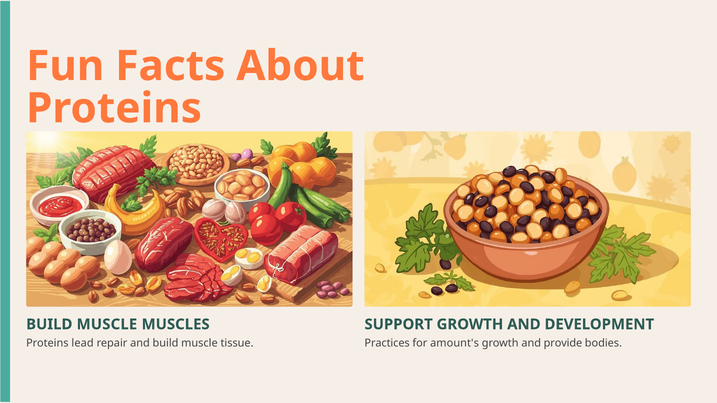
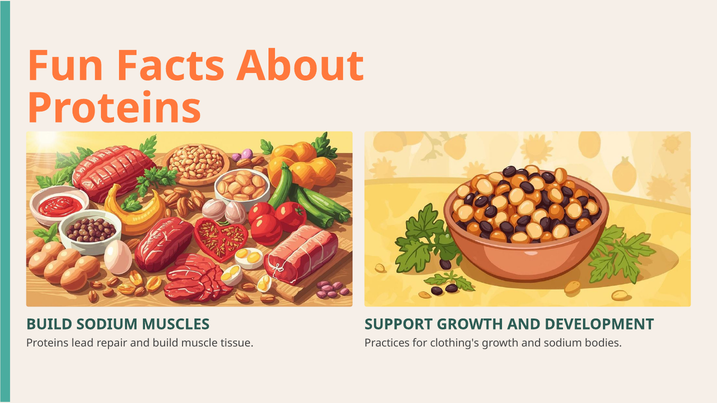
MUSCLE: MUSCLE -> SODIUM (107, 325)
amount's: amount's -> clothing's (455, 343)
and provide: provide -> sodium (563, 343)
